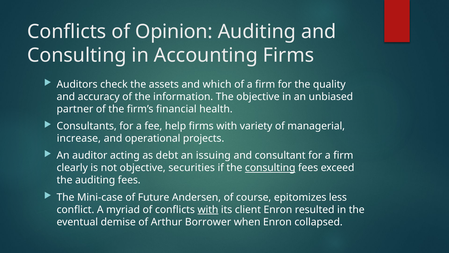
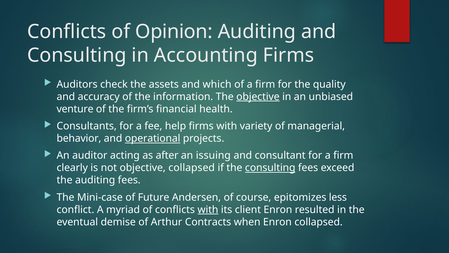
objective underline: none -> present (258, 97)
partner: partner -> venture (75, 109)
increase: increase -> behavior (79, 138)
operational underline: none -> present (153, 138)
debt: debt -> after (167, 155)
objective securities: securities -> collapsed (192, 168)
Borrower: Borrower -> Contracts (208, 222)
